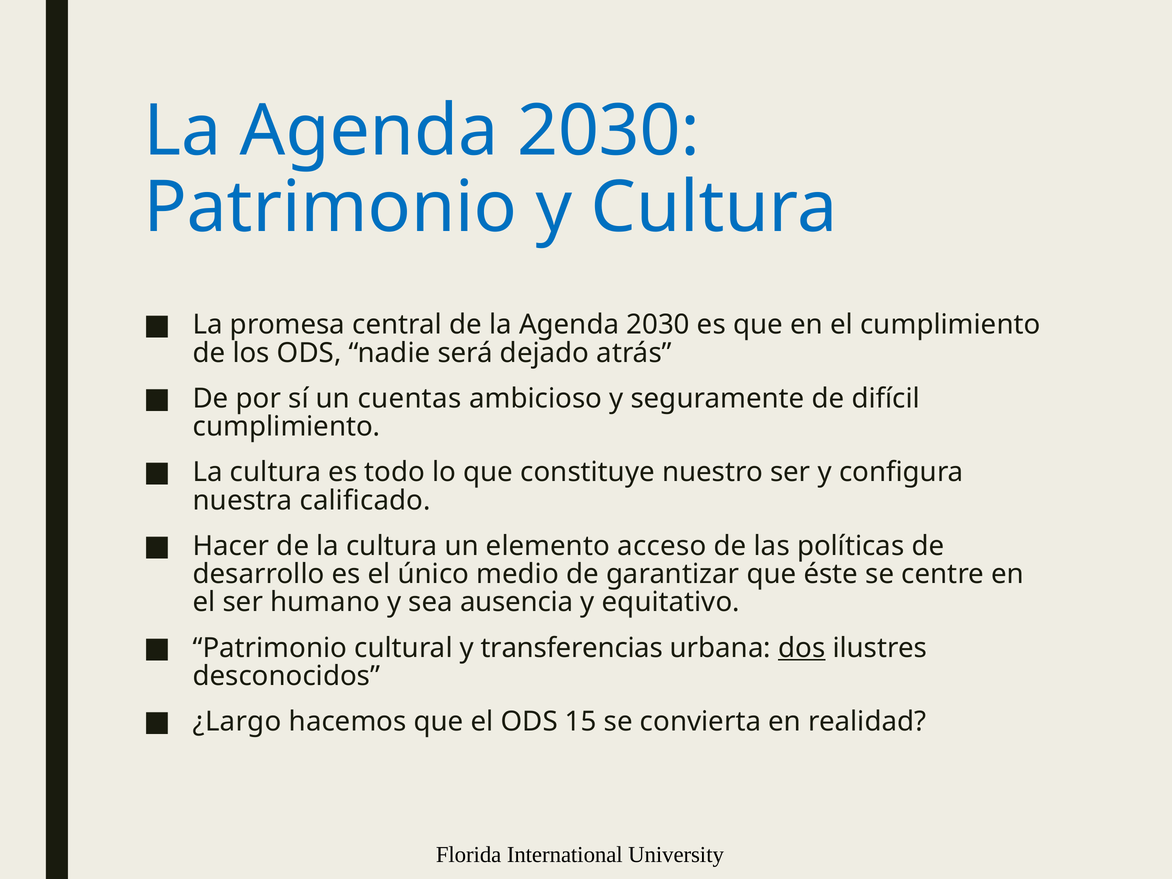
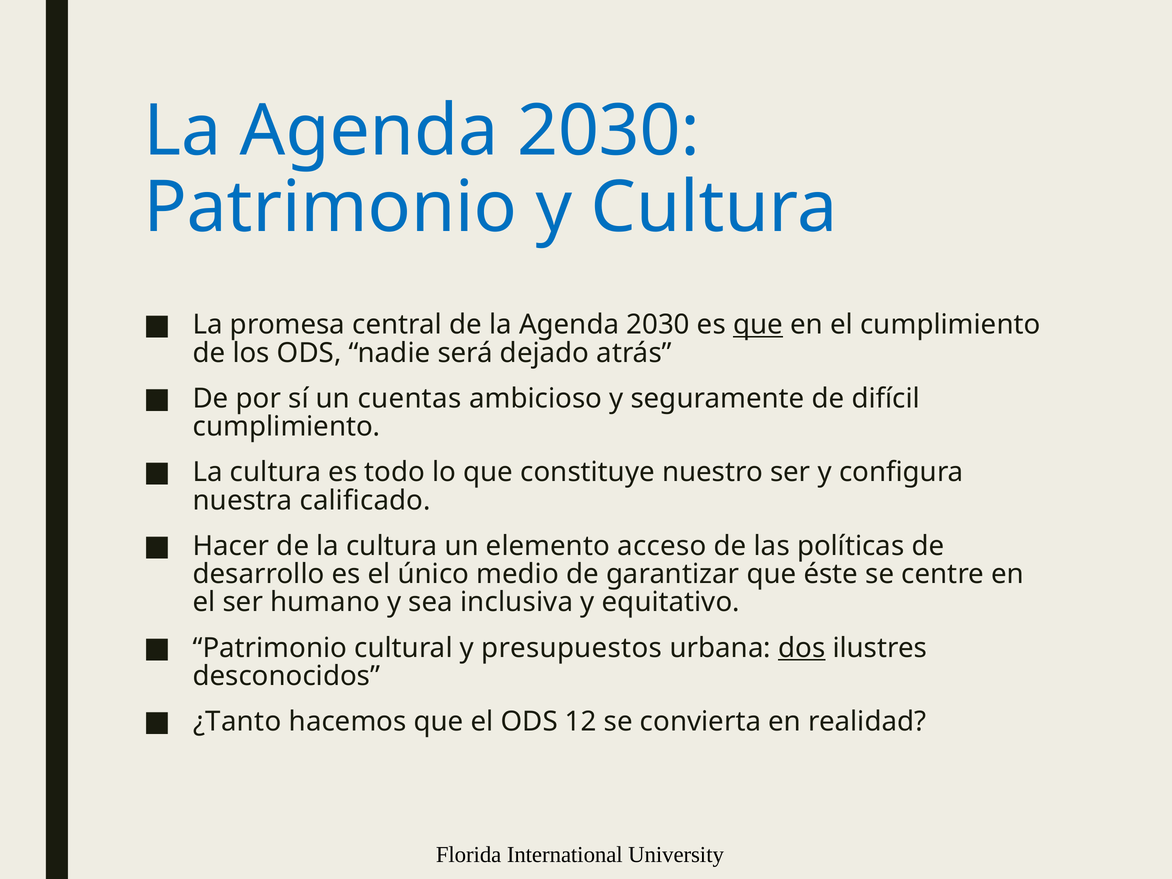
que underline: none -> present (758, 325)
ausencia: ausencia -> inclusiva (517, 602)
transferencias: transferencias -> presupuestos (572, 648)
¿Largo: ¿Largo -> ¿Tanto (237, 722)
15: 15 -> 12 (581, 722)
